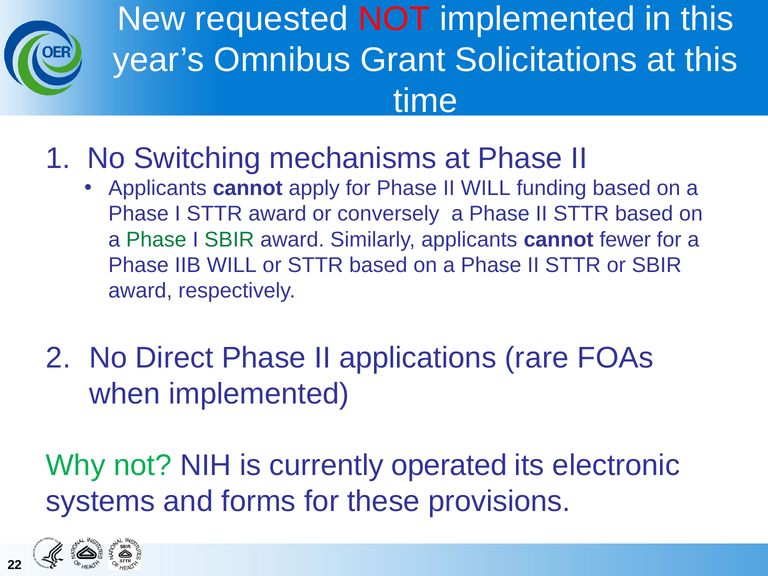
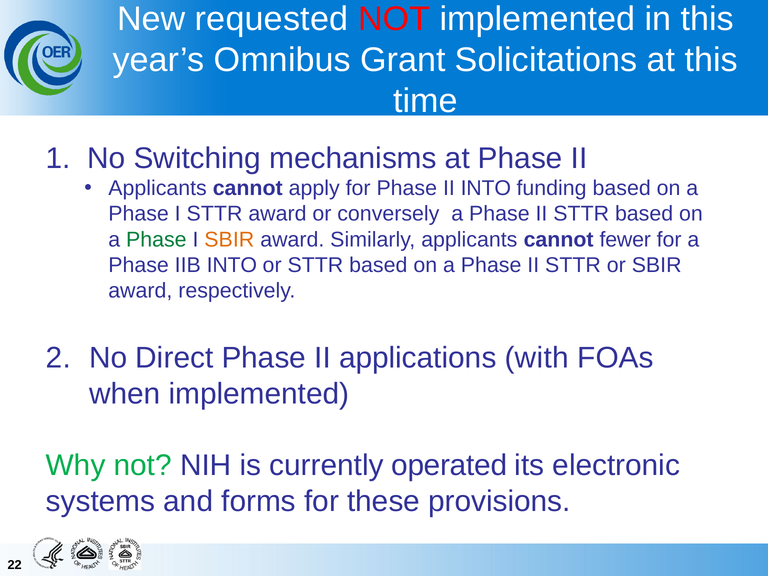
II WILL: WILL -> INTO (486, 188)
SBIR colour: green -> orange (229, 240)
IIB WILL: WILL -> INTO (232, 265)
rare: rare -> with (537, 358)
